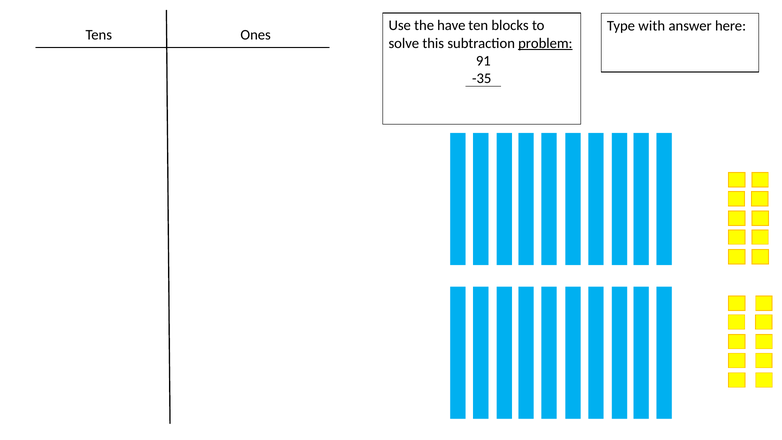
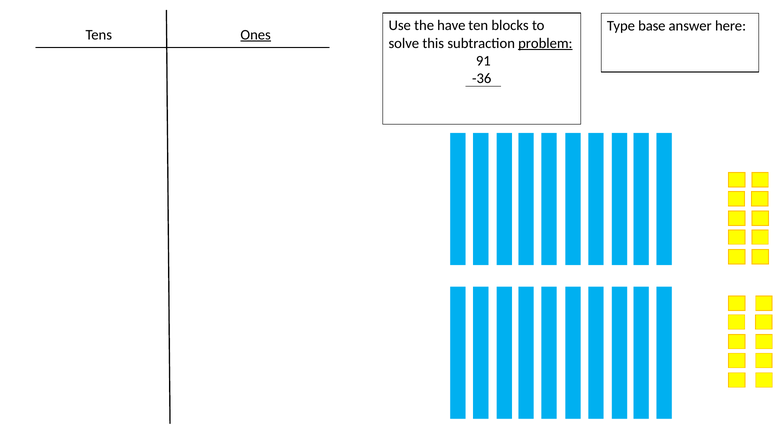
with: with -> base (652, 26)
Ones underline: none -> present (256, 35)
-35: -35 -> -36 (482, 78)
